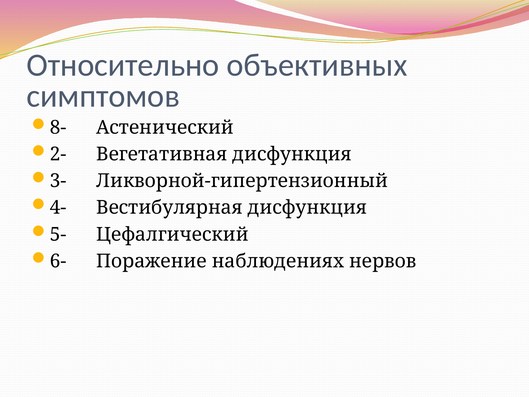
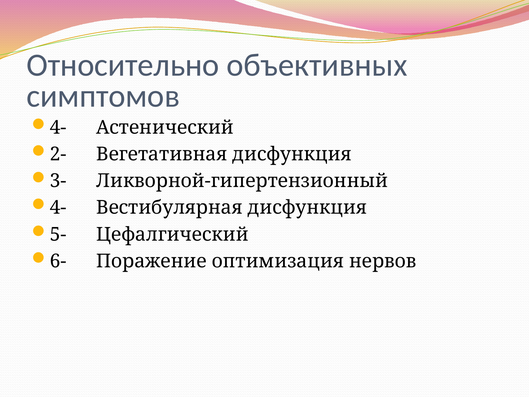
8-: 8- -> 4- (58, 127)
наблюдениях: наблюдениях -> оптимизация (278, 261)
